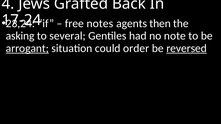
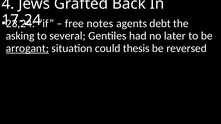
then: then -> debt (160, 23)
note: note -> later (175, 36)
order: order -> thesis (136, 48)
reversed underline: present -> none (187, 48)
